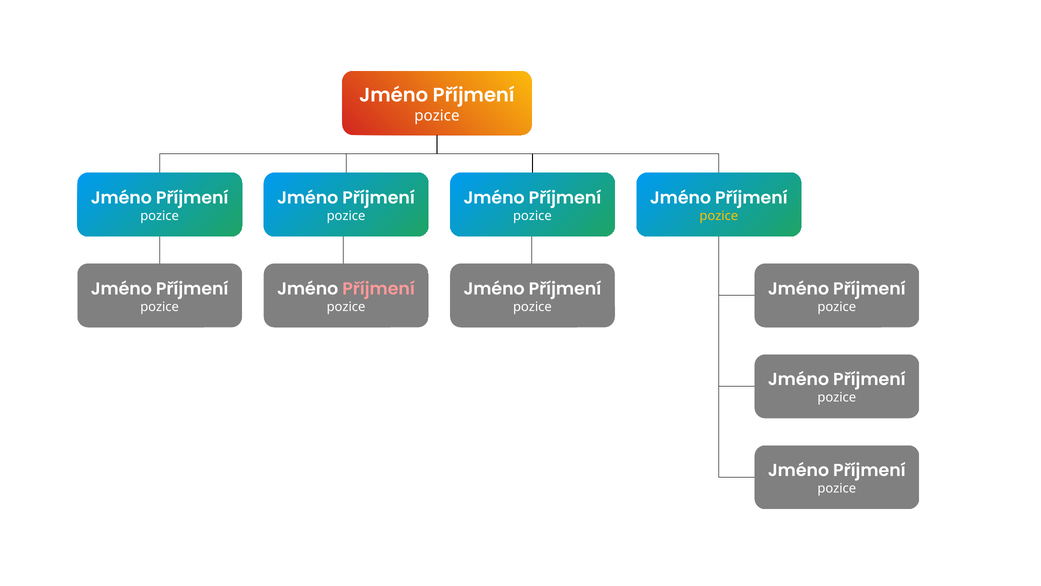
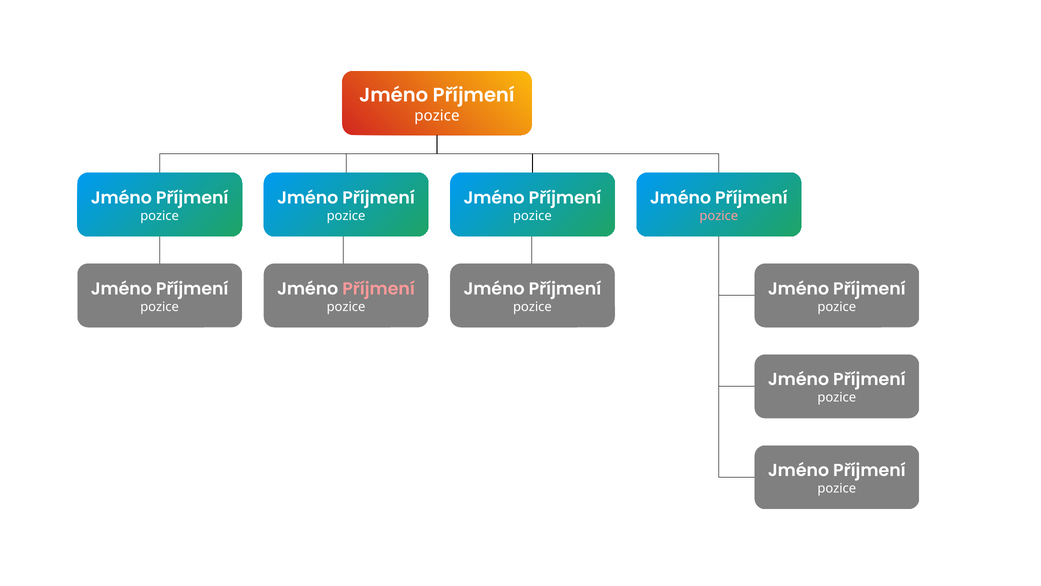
pozice colour: yellow -> pink (719, 216)
